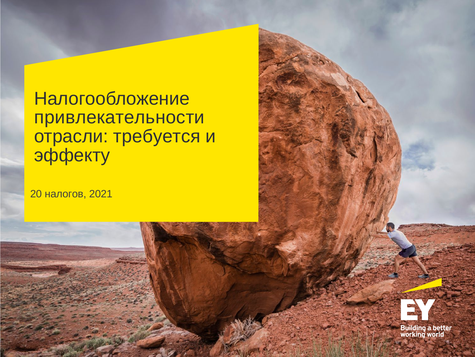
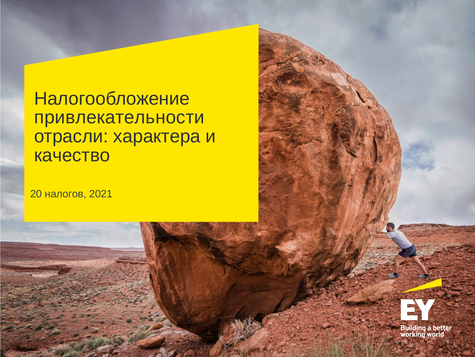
требуется: требуется -> характера (157, 136)
эффекту: эффекту -> качество (72, 155)
